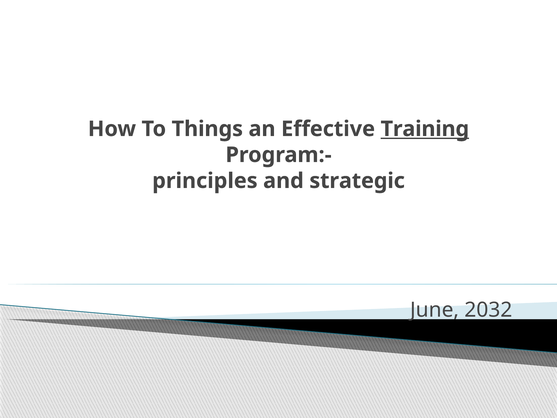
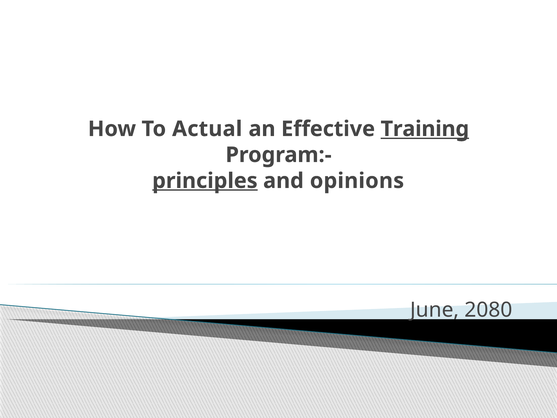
Things: Things -> Actual (207, 129)
principles underline: none -> present (205, 181)
strategic: strategic -> opinions (357, 181)
2032: 2032 -> 2080 (488, 310)
